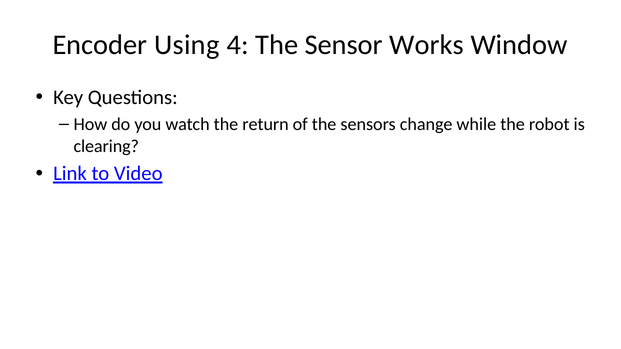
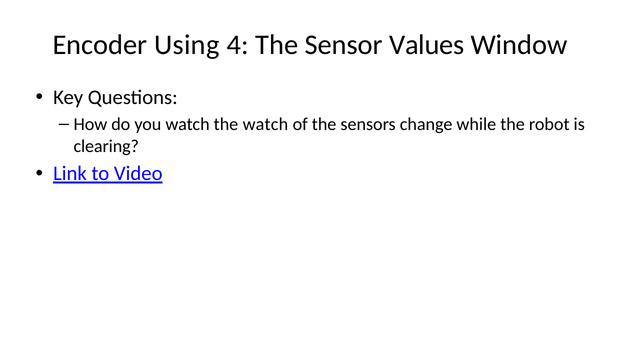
Works: Works -> Values (427, 45)
the return: return -> watch (265, 124)
